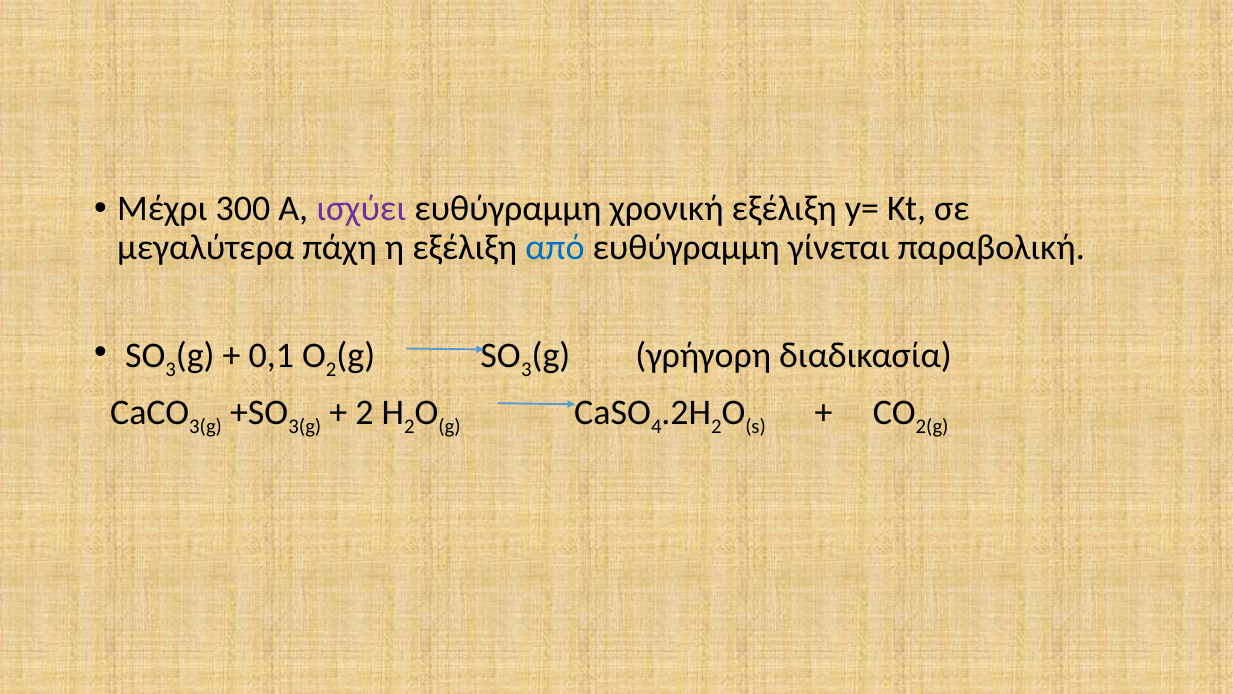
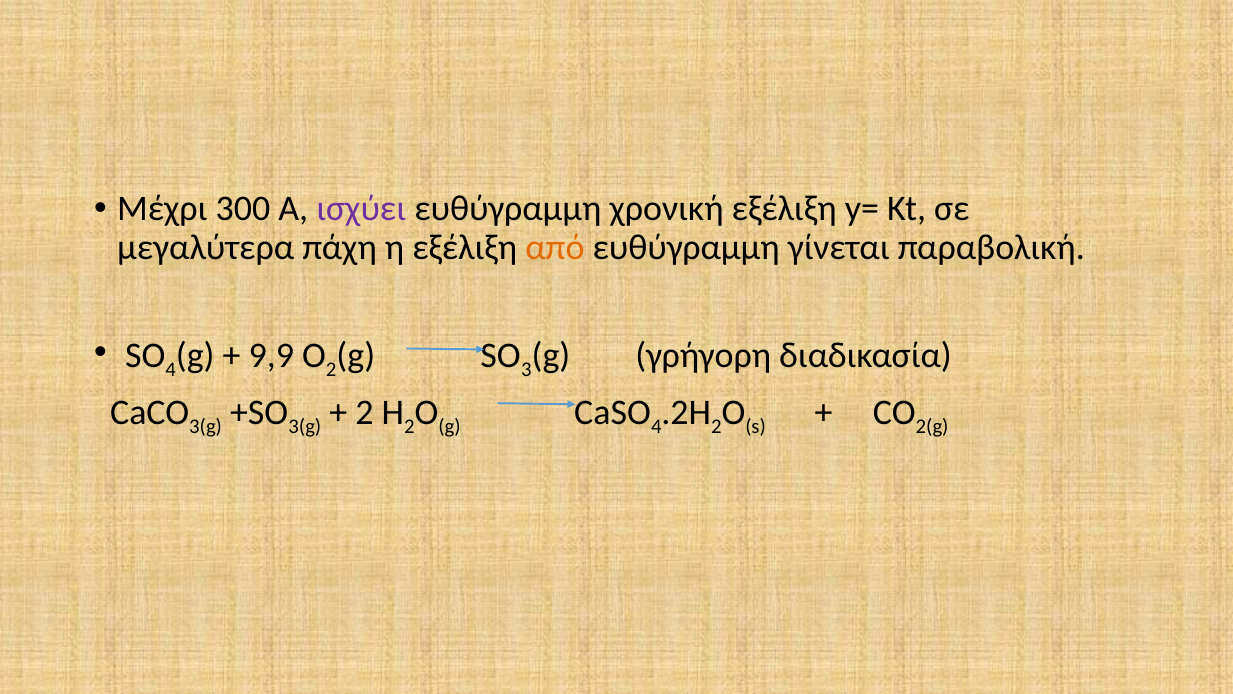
από colour: blue -> orange (555, 247)
3: 3 -> 4 (171, 369)
0,1: 0,1 -> 9,9 (271, 355)
